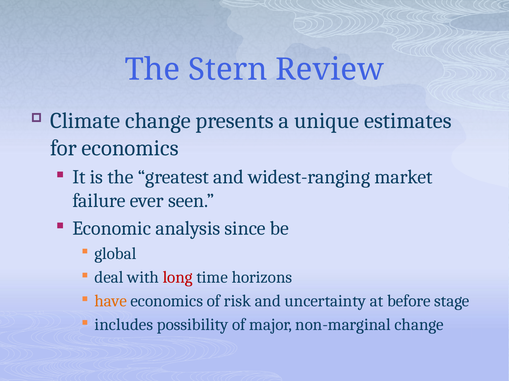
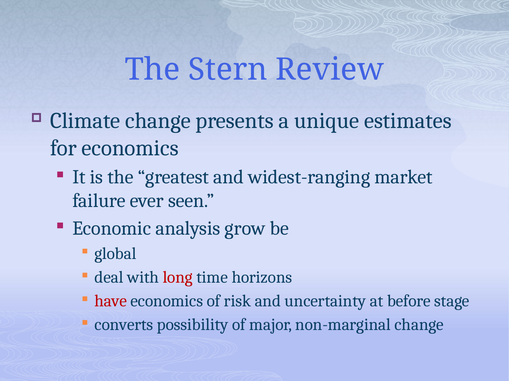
since: since -> grow (245, 229)
have colour: orange -> red (111, 302)
includes: includes -> converts (124, 325)
